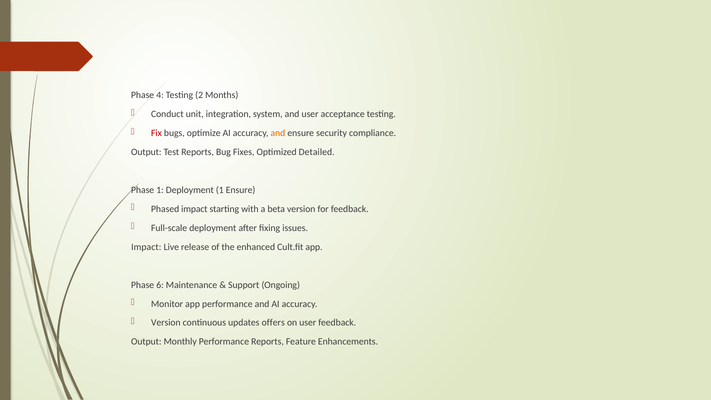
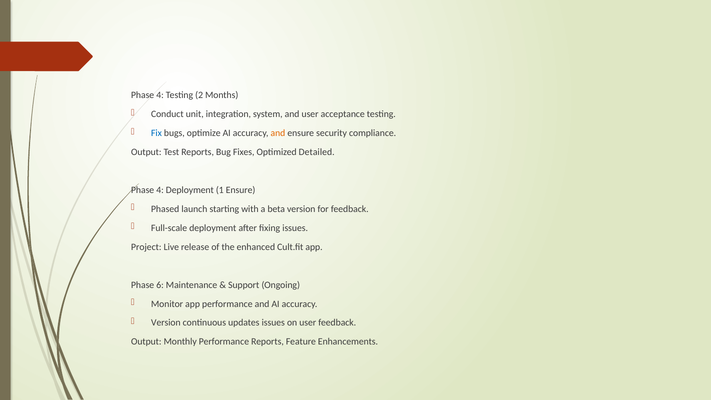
Fix colour: red -> blue (156, 133)
1: 1 -> 4 (160, 190)
Phased impact: impact -> launch (194, 209)
Impact: Impact -> Project (146, 247)
updates offers: offers -> issues (273, 323)
